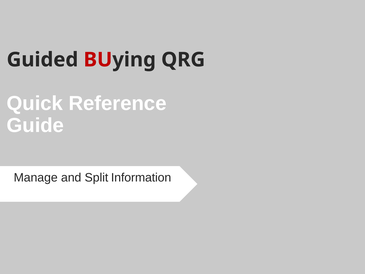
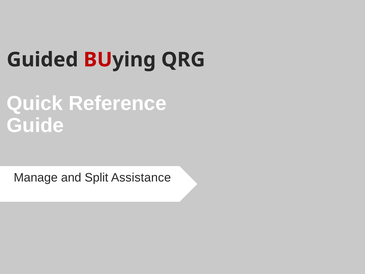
Information: Information -> Assistance (141, 177)
